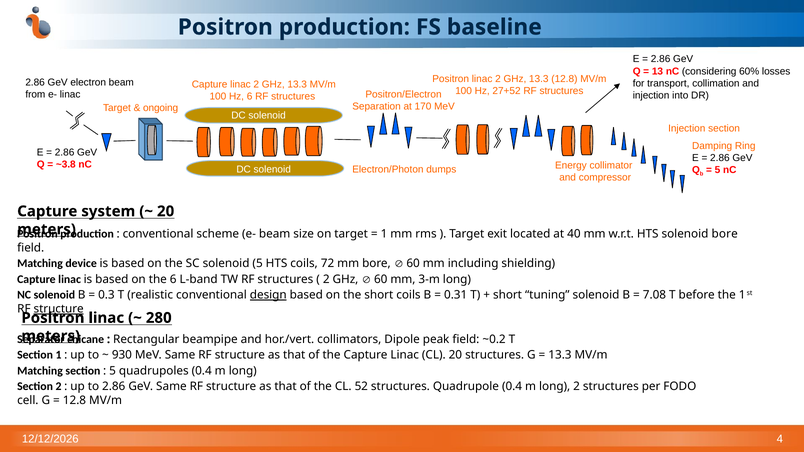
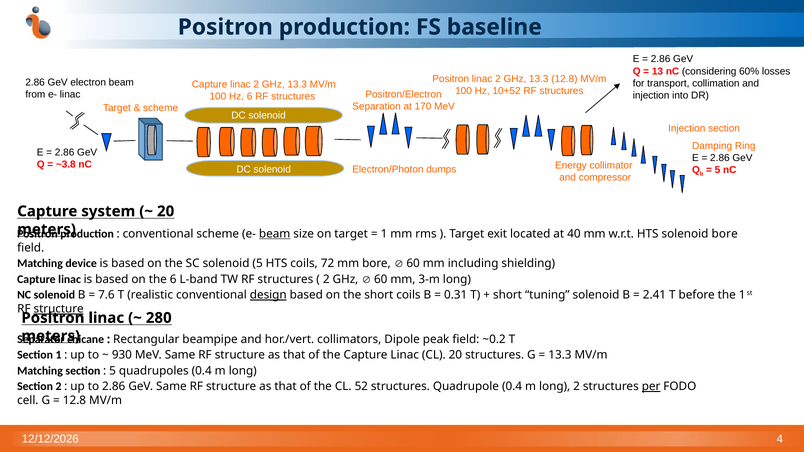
27+52: 27+52 -> 10+52 (507, 91)
ongoing: ongoing -> scheme (161, 108)
beam underline: none -> present (275, 234)
0.3: 0.3 -> 7.6 (106, 295)
7.08: 7.08 -> 2.41 (654, 295)
per underline: none -> present (651, 387)
